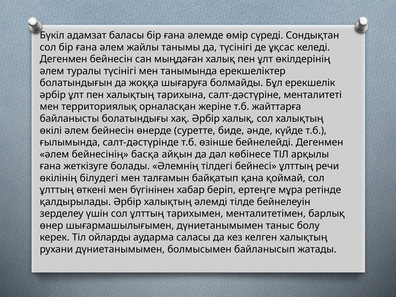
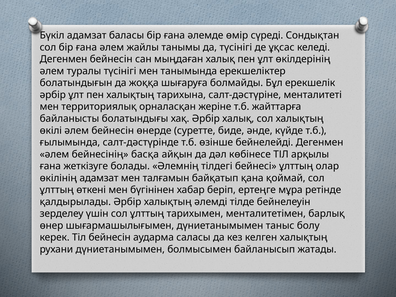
речи: речи -> олар (327, 166)
өкілінің білудегі: білудегі -> адамзат (99, 178)
Тіл ойларды: ойларды -> бейнесін (110, 237)
